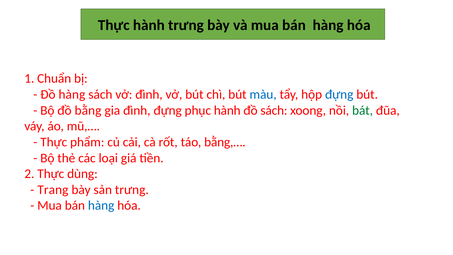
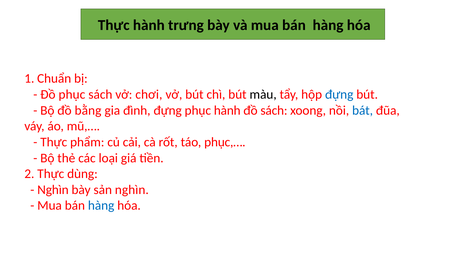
Đồ hàng: hàng -> phục (72, 94)
vở đình: đình -> chơi (149, 94)
màu colour: blue -> black (263, 94)
bát colour: green -> blue (363, 110)
bằng,…: bằng,… -> phục,… (225, 142)
Trang: Trang -> Nghìn (53, 190)
sản trưng: trưng -> nghìn (132, 190)
